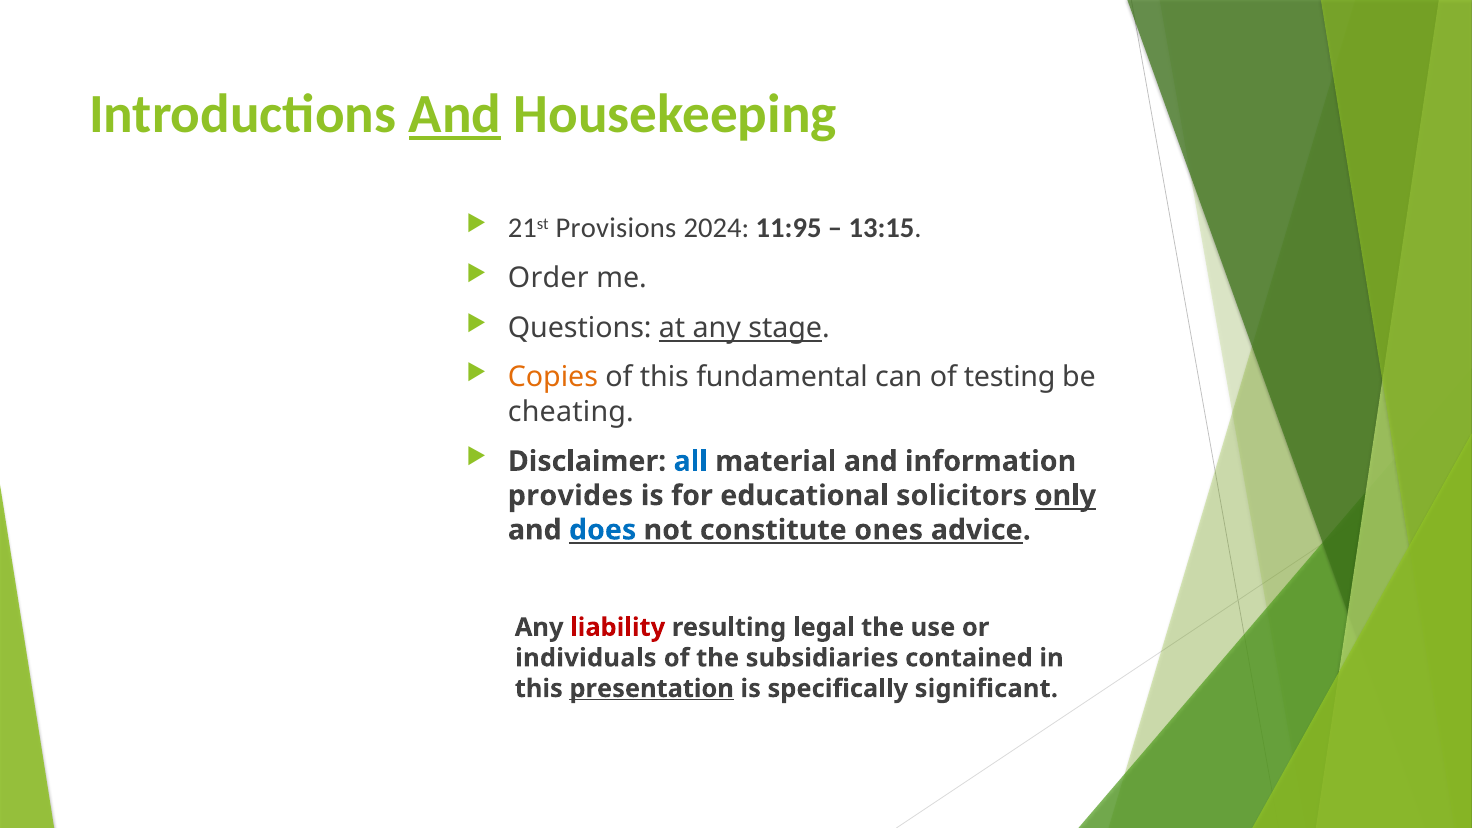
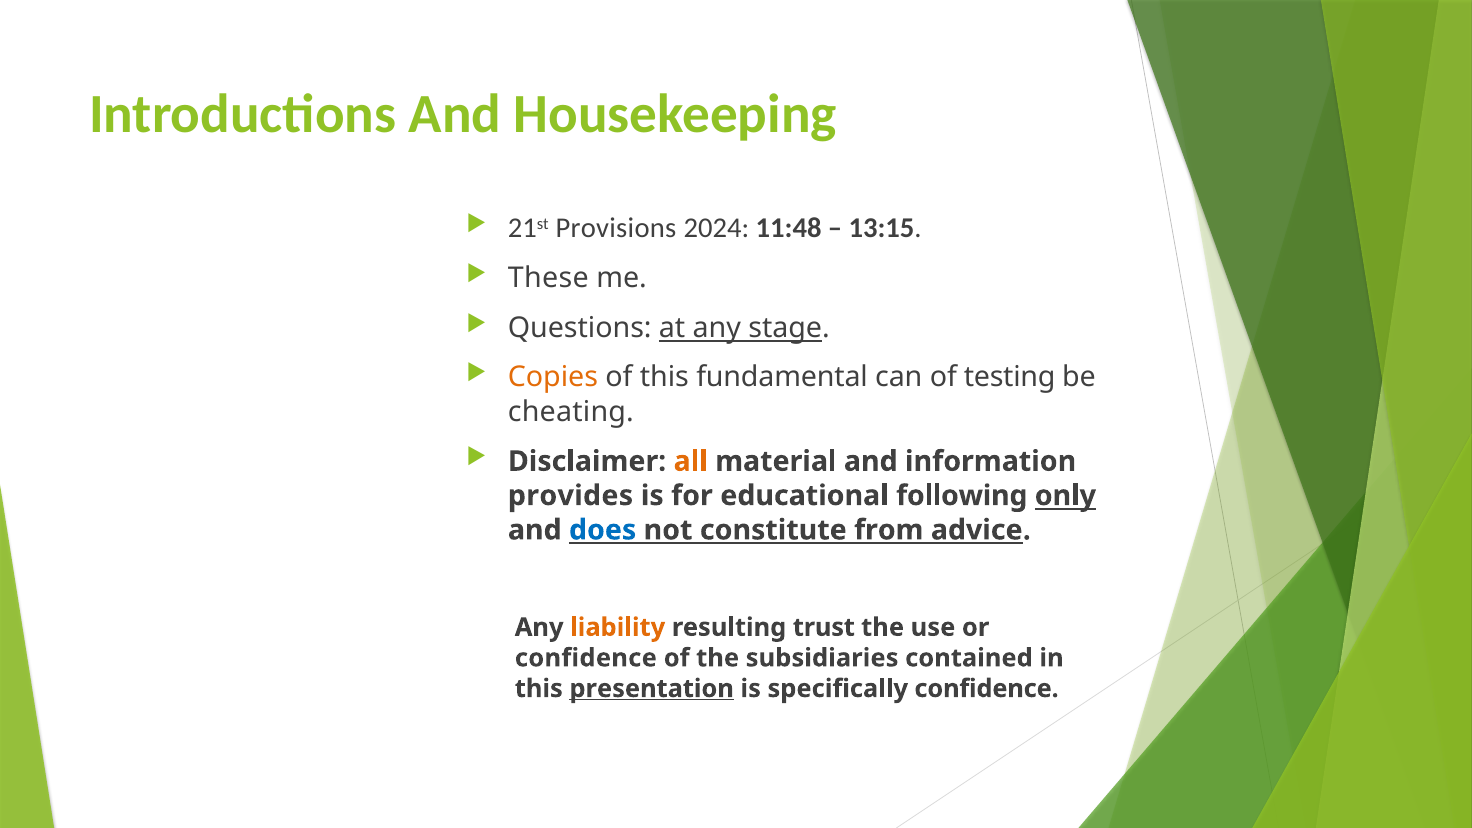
And underline: present -> none (455, 114)
11:95: 11:95 -> 11:48 (789, 228)
Order: Order -> These (548, 278)
all colour: blue -> orange (691, 461)
solicitors: solicitors -> following (962, 496)
ones: ones -> from (889, 530)
liability colour: red -> orange (618, 627)
legal: legal -> trust (824, 627)
individuals: individuals -> confidence (586, 658)
specifically significant: significant -> confidence (987, 689)
